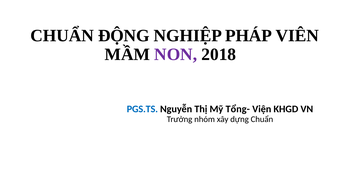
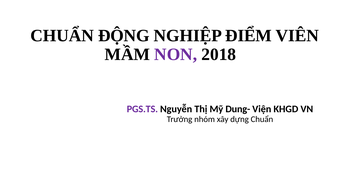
PHÁP: PHÁP -> ĐIỂM (249, 36)
PGS.TS colour: blue -> purple (142, 109)
Tổng-: Tổng- -> Dung- (238, 109)
